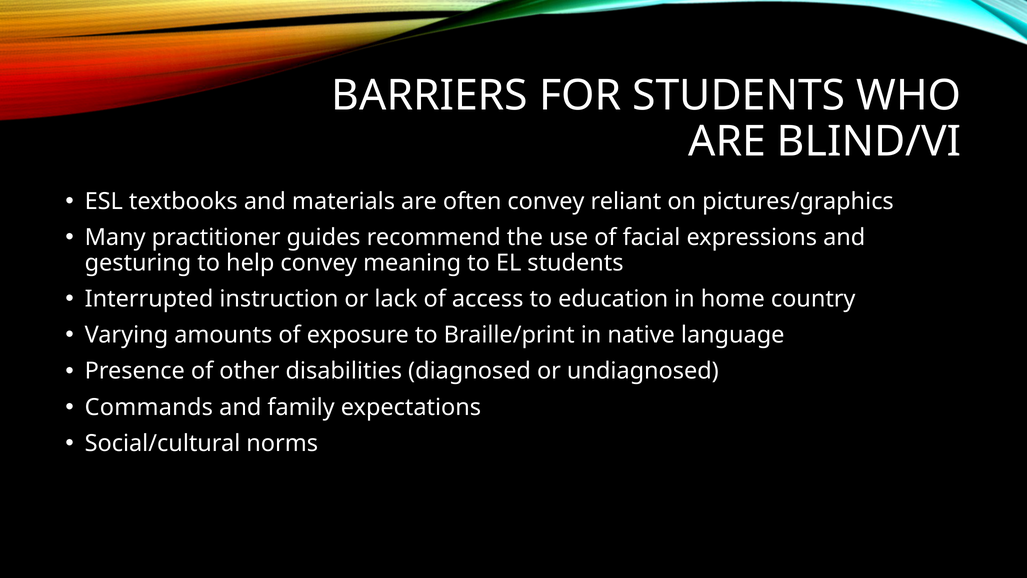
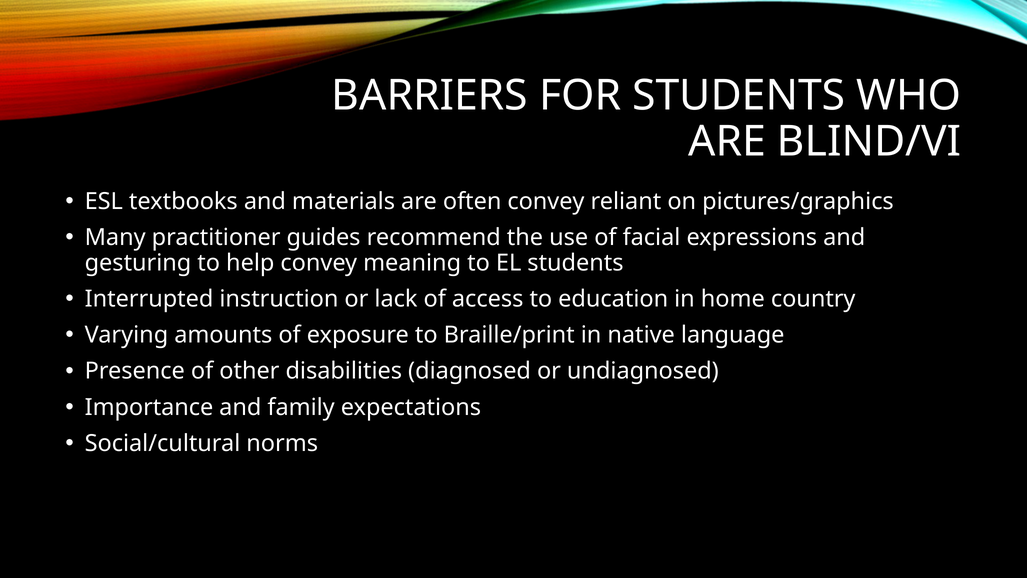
Commands: Commands -> Importance (149, 407)
